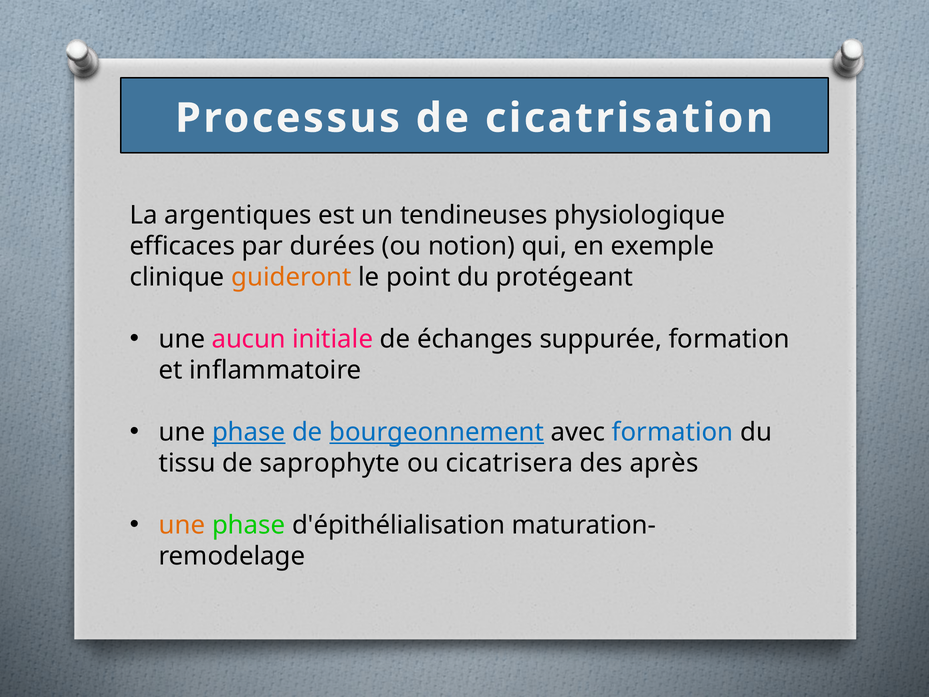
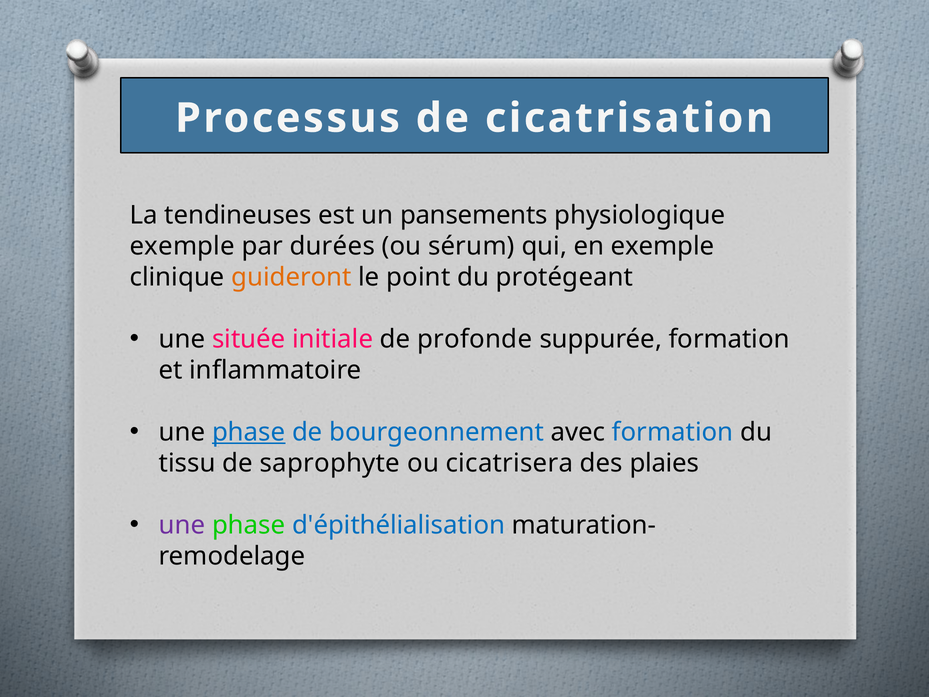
argentiques: argentiques -> tendineuses (238, 215)
tendineuses: tendineuses -> pansements (474, 215)
efficaces: efficaces -> exemple (182, 246)
notion: notion -> sérum (471, 246)
aucun: aucun -> située (249, 339)
échanges: échanges -> profonde (475, 339)
bourgeonnement underline: present -> none (437, 432)
après: après -> plaies (664, 463)
une colour: orange -> purple (182, 525)
d'épithélialisation colour: black -> blue (399, 525)
